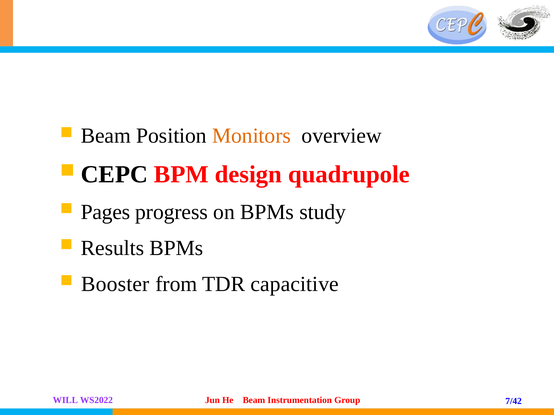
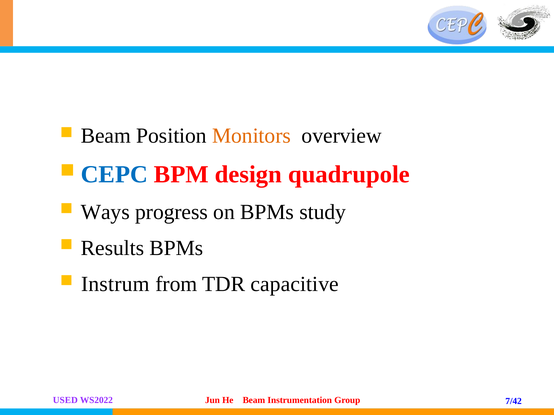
CEPC colour: black -> blue (114, 174)
Pages: Pages -> Ways (105, 212)
Booster: Booster -> Instrum (115, 284)
WILL: WILL -> USED (65, 401)
